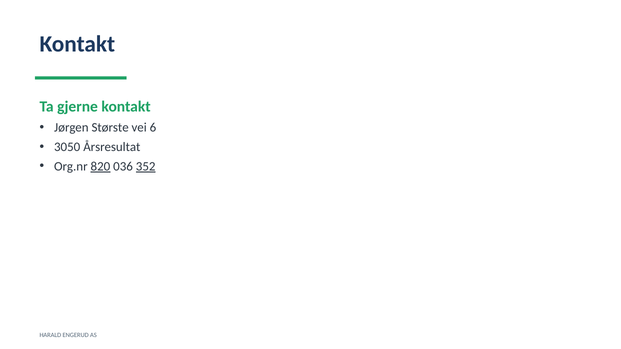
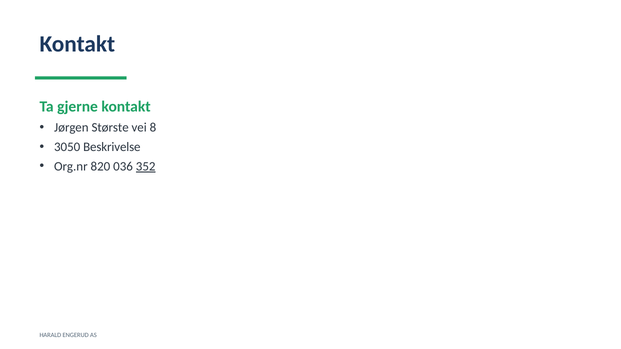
6: 6 -> 8 (153, 128)
Årsresultat: Årsresultat -> Beskrivelse (112, 147)
820 underline: present -> none (100, 167)
